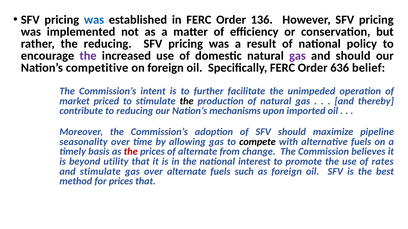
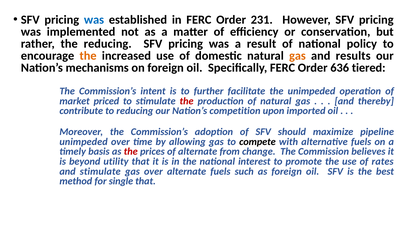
136: 136 -> 231 (262, 20)
the colour: purple -> orange (88, 56)
gas colour: purple -> orange (297, 56)
and should: should -> results (353, 56)
competitive: competitive -> mechanisms (97, 68)
belief: belief -> tiered (369, 68)
the colour: black -> red (187, 101)
mechanisms: mechanisms -> competition (235, 111)
seasonality: seasonality -> unimpeded (84, 142)
for prices: prices -> single (121, 182)
